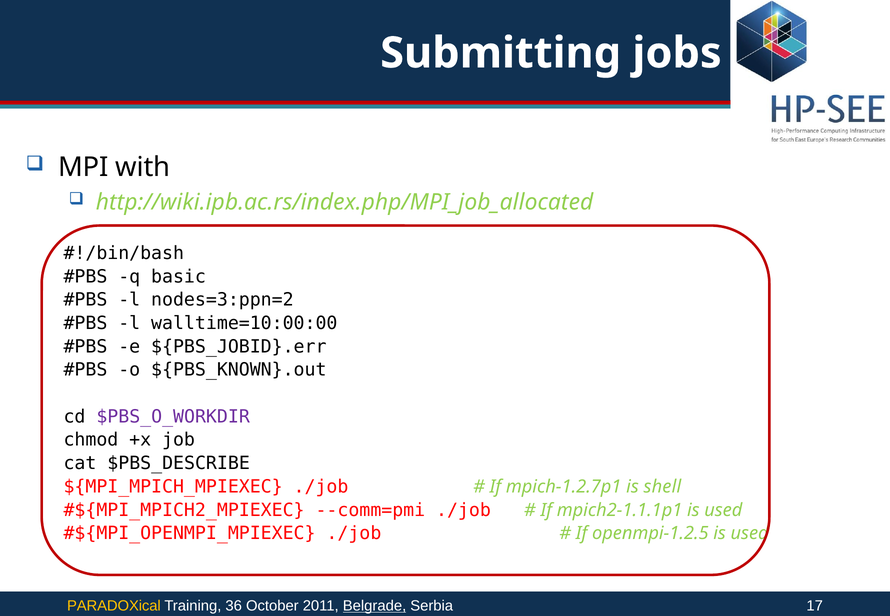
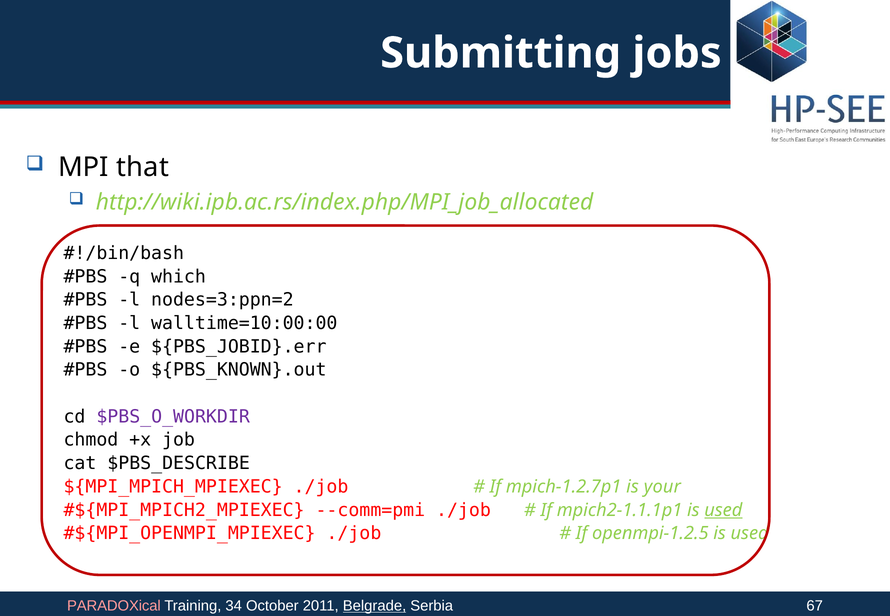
with: with -> that (143, 167)
basic: basic -> which (179, 277)
shell: shell -> your (662, 487)
used underline: none -> present (723, 510)
PARADOXical colour: yellow -> pink (114, 606)
36: 36 -> 34 (234, 606)
17: 17 -> 67 (815, 606)
